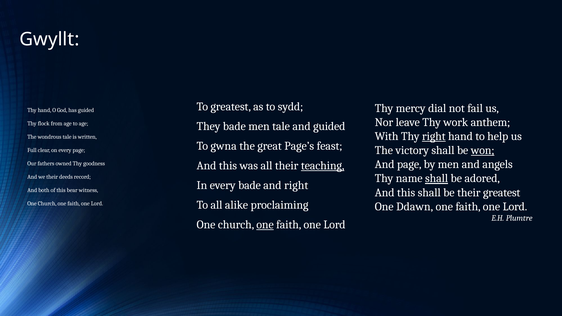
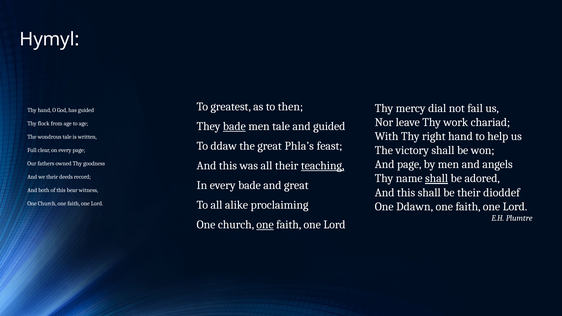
Gwyllt: Gwyllt -> Hymyl (50, 39)
sydd: sydd -> then (290, 107)
anthem: anthem -> chariad (490, 122)
bade underline: none -> present (234, 126)
right underline: present -> none (434, 136)
gwna: gwna -> ddaw (224, 146)
Page’s: Page’s -> Phla’s (299, 146)
won underline: present -> none (483, 150)
and right: right -> great (296, 185)
their greatest: greatest -> dioddef (502, 193)
